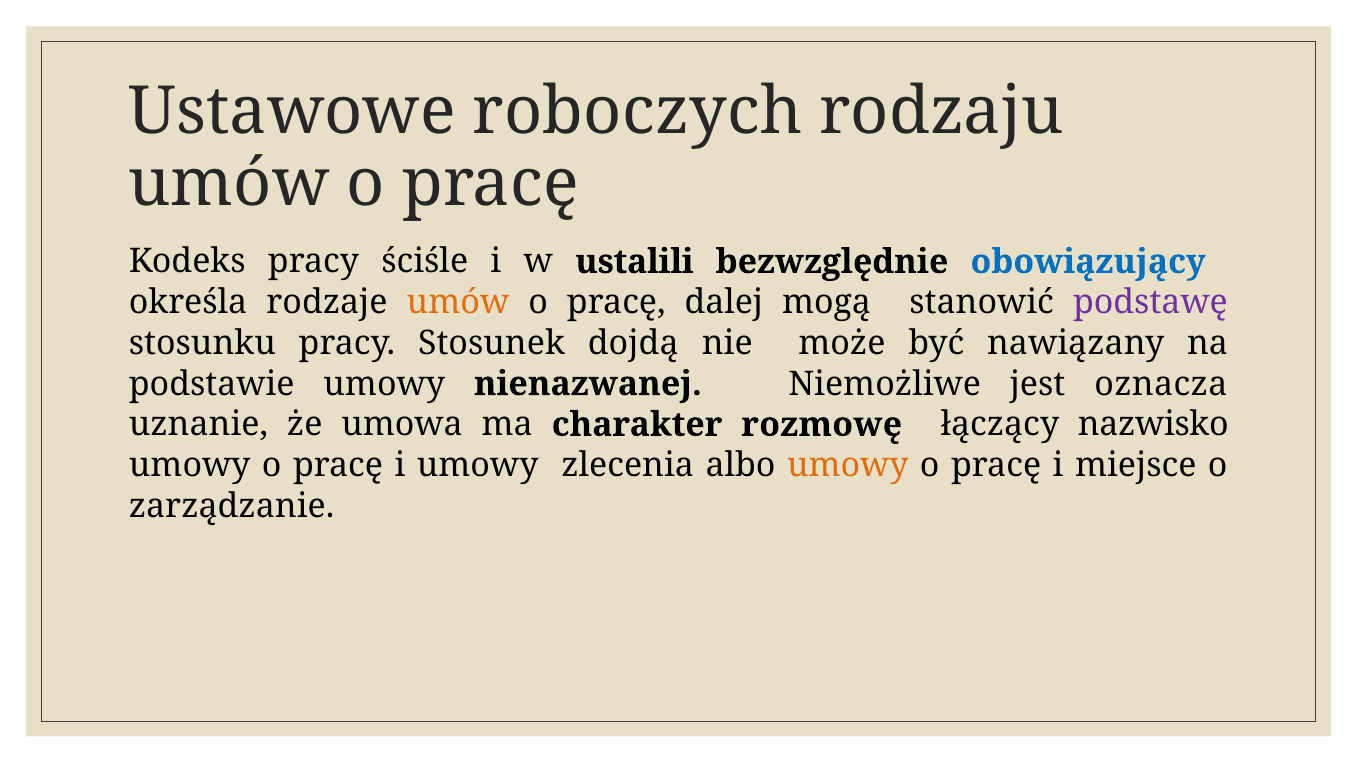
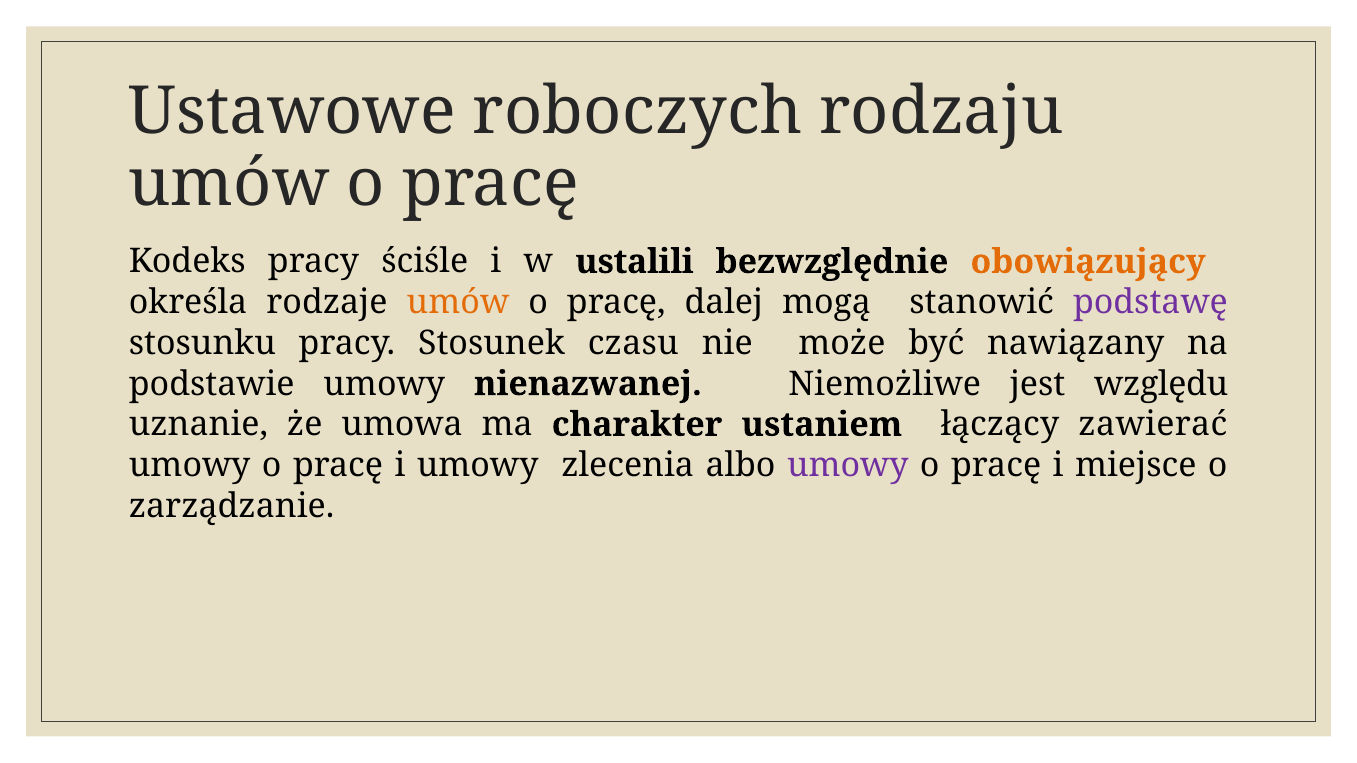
obowiązujący colour: blue -> orange (1088, 262)
dojdą: dojdą -> czasu (633, 343)
oznacza: oznacza -> względu (1161, 384)
rozmowę: rozmowę -> ustaniem (822, 425)
nazwisko: nazwisko -> zawierać (1153, 425)
umowy colour: orange -> purple (848, 465)
